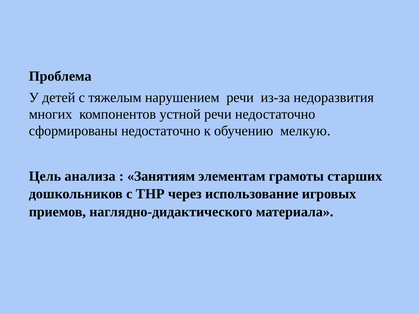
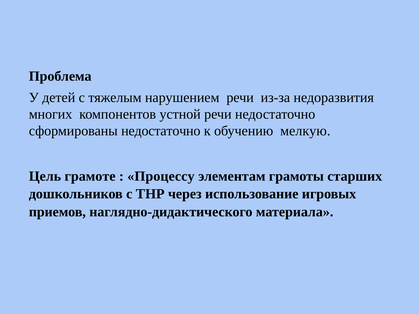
анализа: анализа -> грамоте (90, 176)
Занятиям: Занятиям -> Процессу (161, 176)
